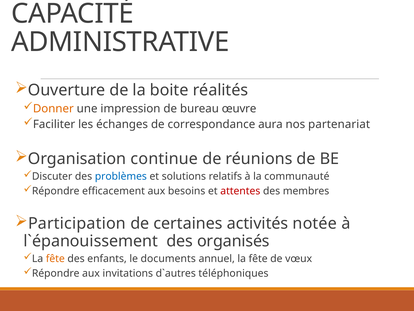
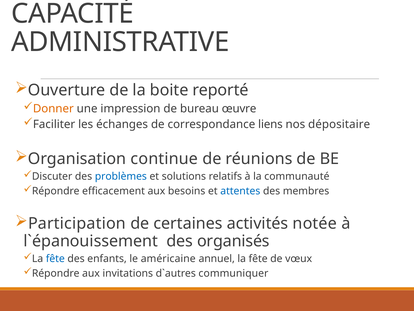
réalités: réalités -> reporté (220, 90)
aura: aura -> liens (270, 124)
partenariat: partenariat -> dépositaire (339, 124)
attentes colour: red -> blue (240, 191)
fête colour: orange -> blue (55, 258)
documents: documents -> américaine (168, 258)
téléphoniques: téléphoniques -> communiquer (233, 273)
